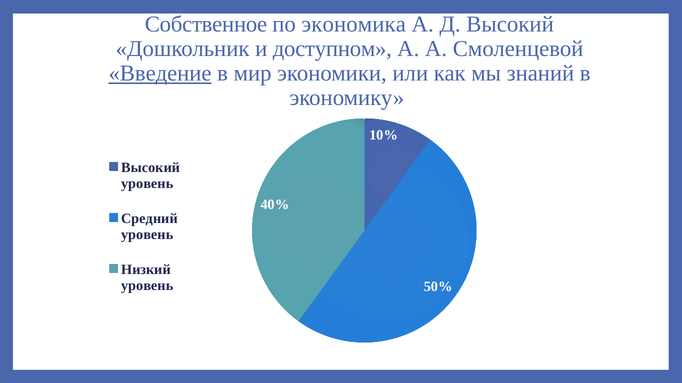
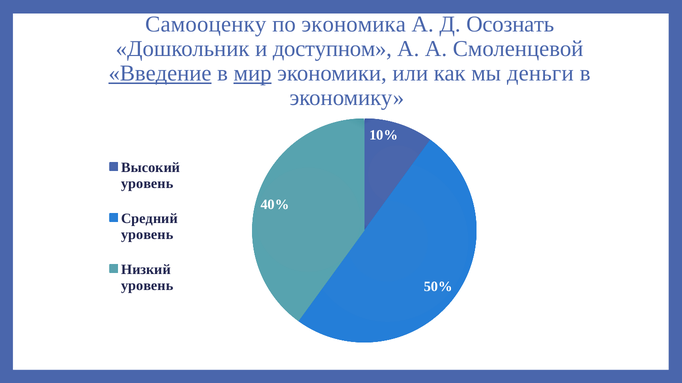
Собственное: Собственное -> Самооценку (206, 24)
Д Высокий: Высокий -> Осознать (510, 24)
мир underline: none -> present (253, 73)
знаний: знаний -> деньги (540, 73)
